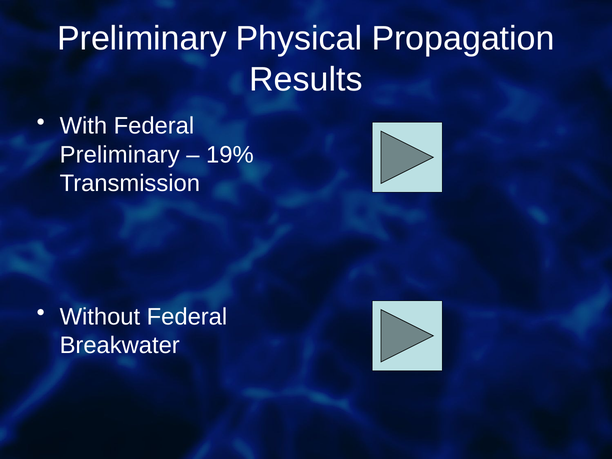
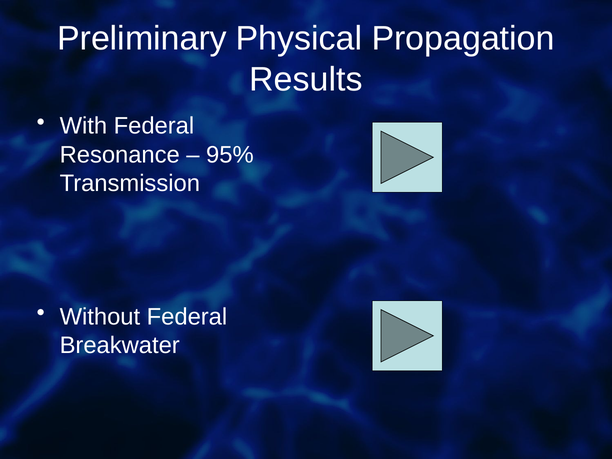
Preliminary: Preliminary -> Resonance (120, 155)
19%: 19% -> 95% (230, 155)
